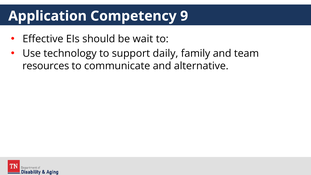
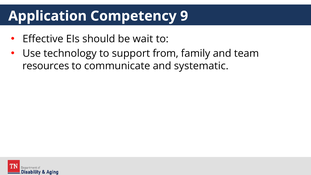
daily: daily -> from (166, 53)
alternative: alternative -> systematic (201, 66)
